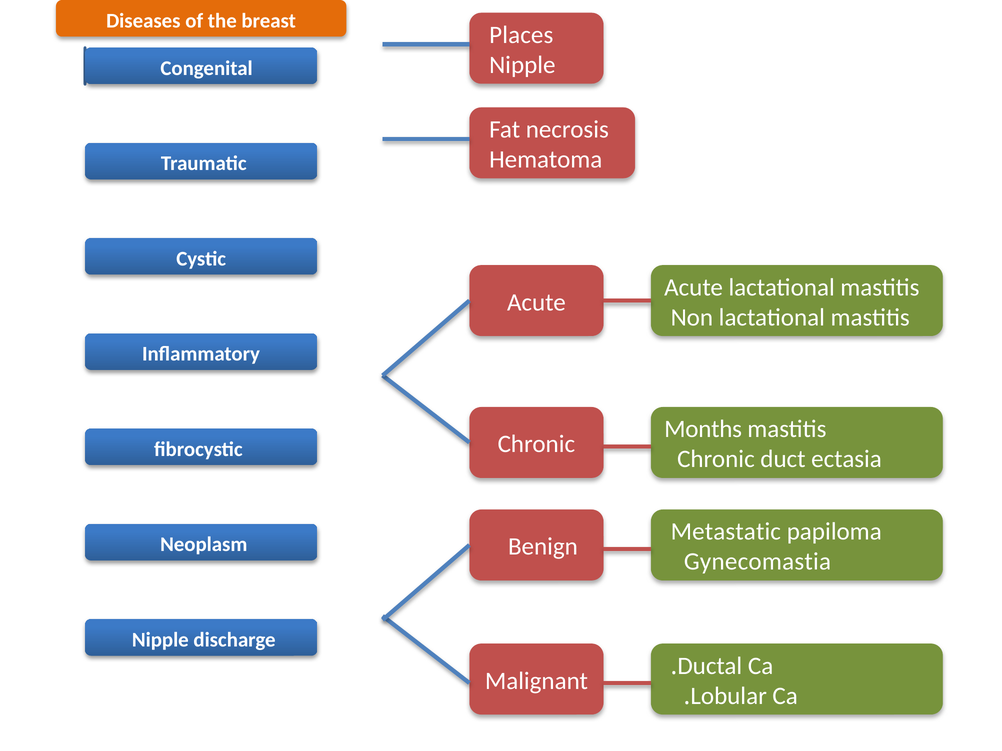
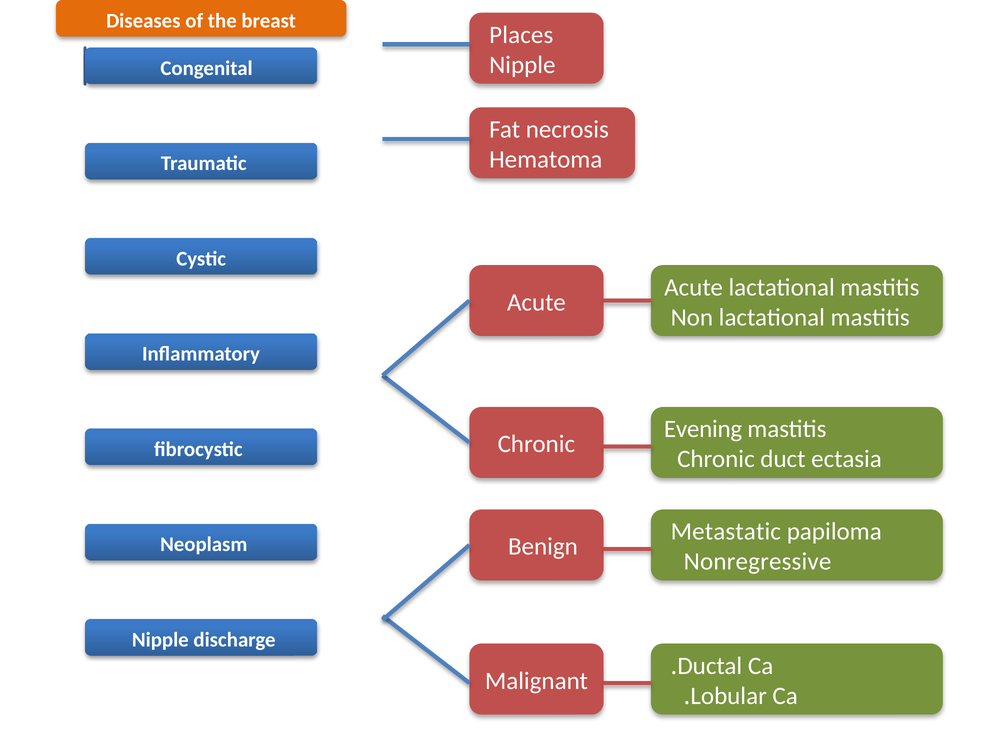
Months: Months -> Evening (703, 429)
Gynecomastia: Gynecomastia -> Nonregressive (758, 562)
